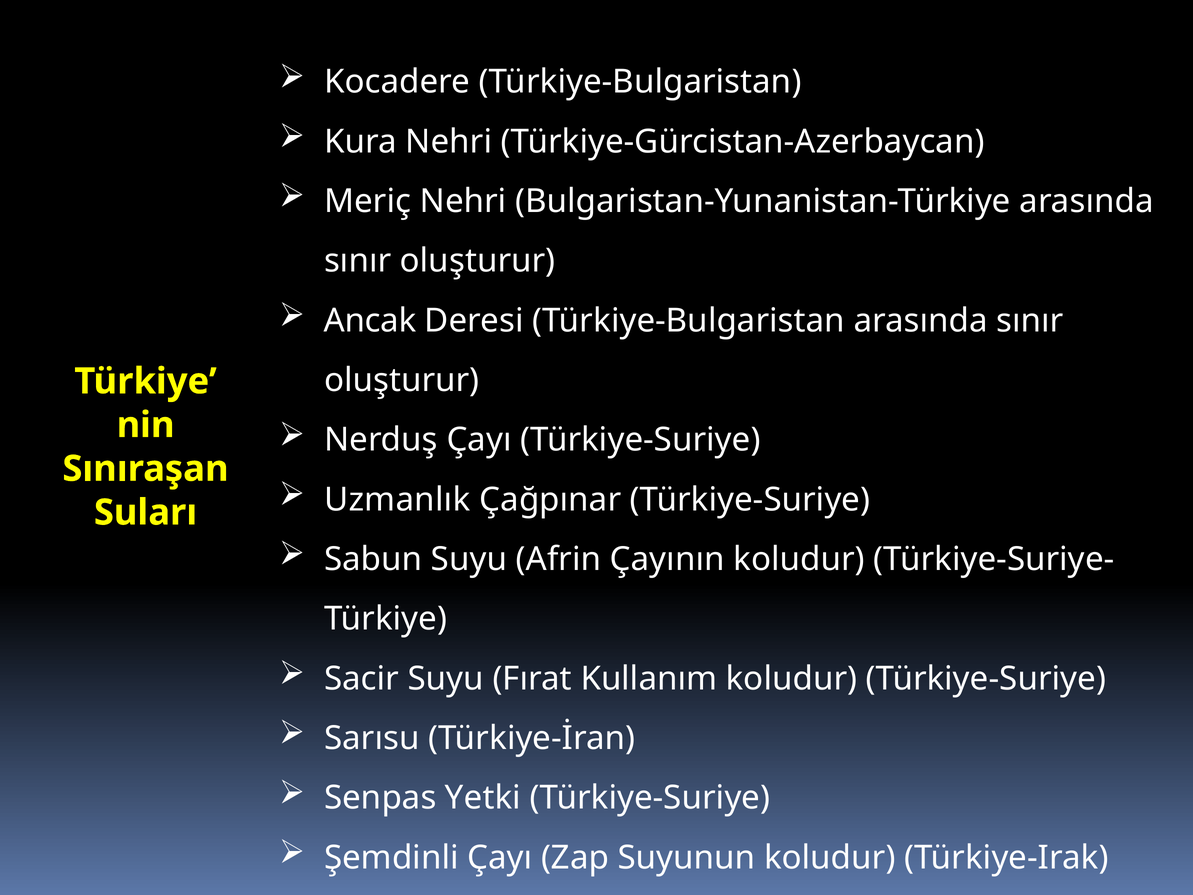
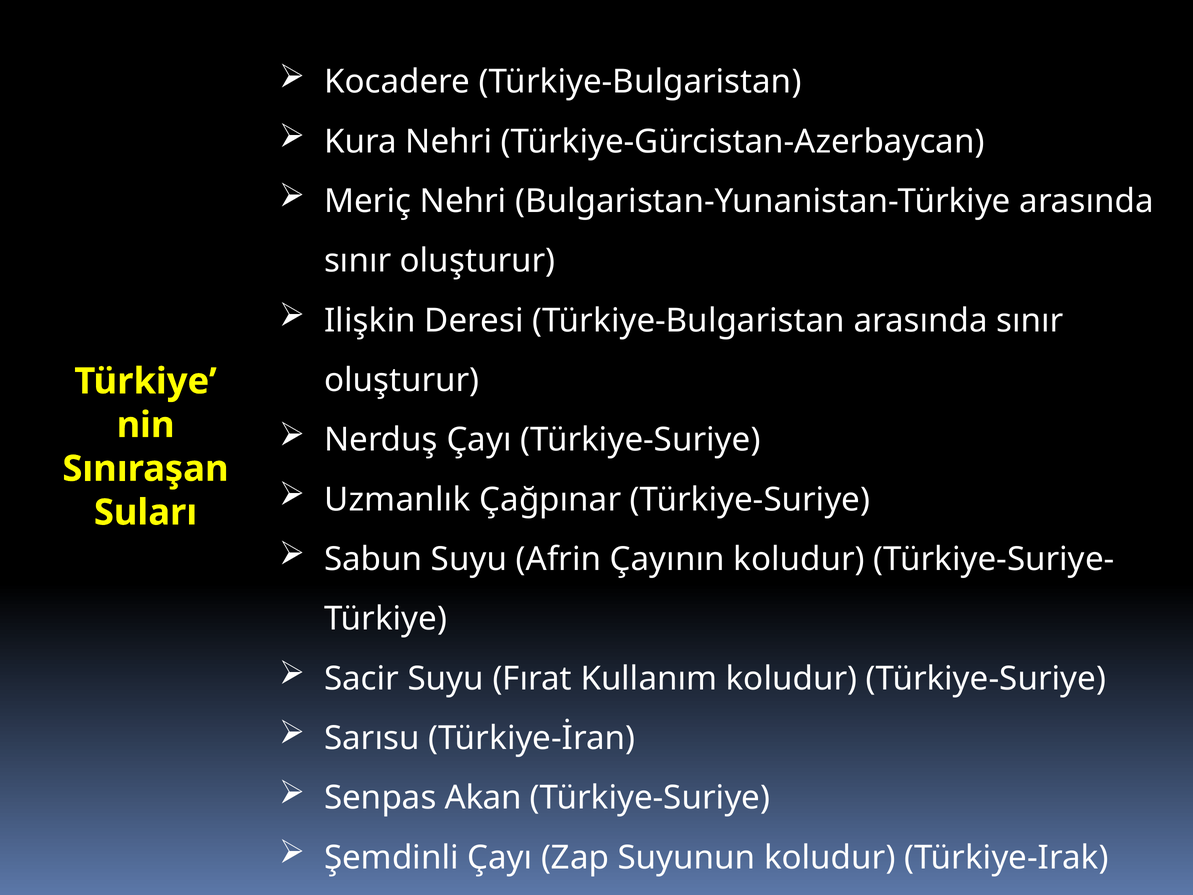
Ancak: Ancak -> Ilişkin (370, 321)
Yetki: Yetki -> Akan (483, 798)
